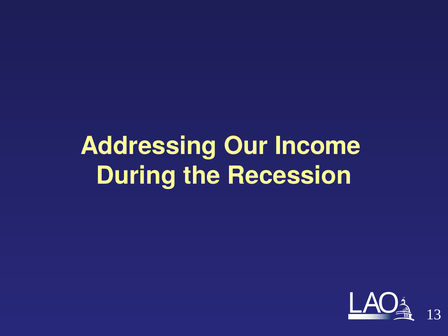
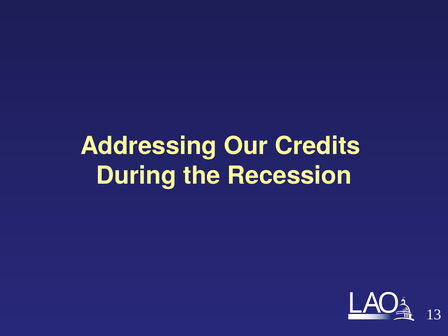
Income: Income -> Credits (318, 146)
